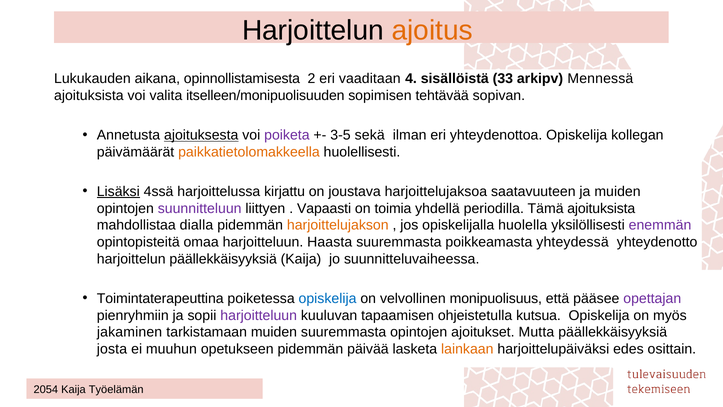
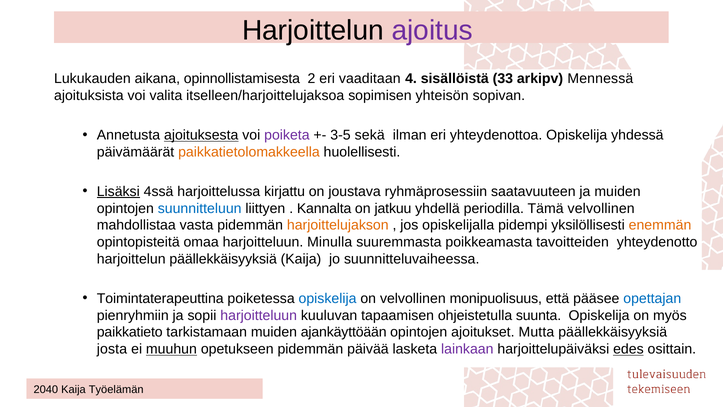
ajoitus colour: orange -> purple (432, 30)
itselleen/monipuolisuuden: itselleen/monipuolisuuden -> itselleen/harjoittelujaksoa (265, 96)
tehtävää: tehtävää -> yhteisön (442, 96)
kollegan: kollegan -> yhdessä (637, 135)
harjoittelujaksoa: harjoittelujaksoa -> ryhmäprosessiin (436, 191)
suunnitteluun colour: purple -> blue (200, 208)
Vapaasti: Vapaasti -> Kannalta (324, 208)
toimia: toimia -> jatkuu (393, 208)
Tämä ajoituksista: ajoituksista -> velvollinen (601, 208)
dialla: dialla -> vasta (197, 225)
huolella: huolella -> pidempi (523, 225)
enemmän colour: purple -> orange (660, 225)
Haasta: Haasta -> Minulla (330, 242)
yhteydessä: yhteydessä -> tavoitteiden (573, 242)
opettajan colour: purple -> blue (652, 298)
kutsua: kutsua -> suunta (539, 315)
jakaminen: jakaminen -> paikkatieto (130, 332)
muiden suuremmasta: suuremmasta -> ajankäyttöään (344, 332)
muuhun underline: none -> present (171, 349)
lainkaan colour: orange -> purple (467, 349)
edes underline: none -> present (628, 349)
2054: 2054 -> 2040 (46, 389)
